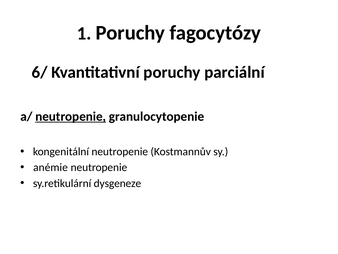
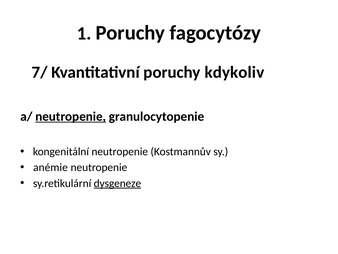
6/: 6/ -> 7/ (40, 72)
parciální: parciální -> kdykoliv (234, 72)
dysgeneze underline: none -> present (117, 183)
